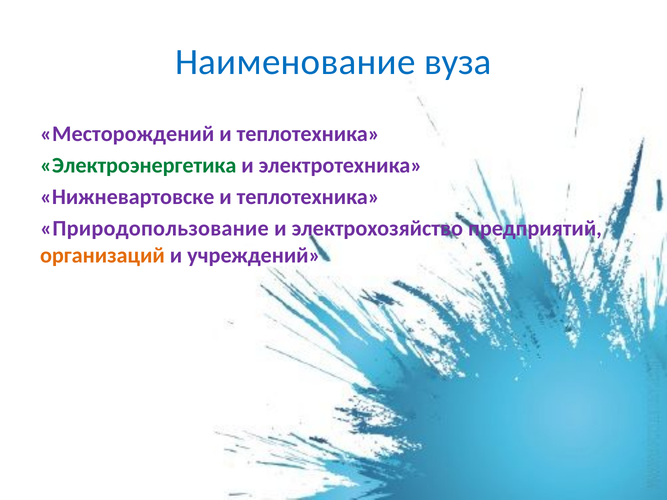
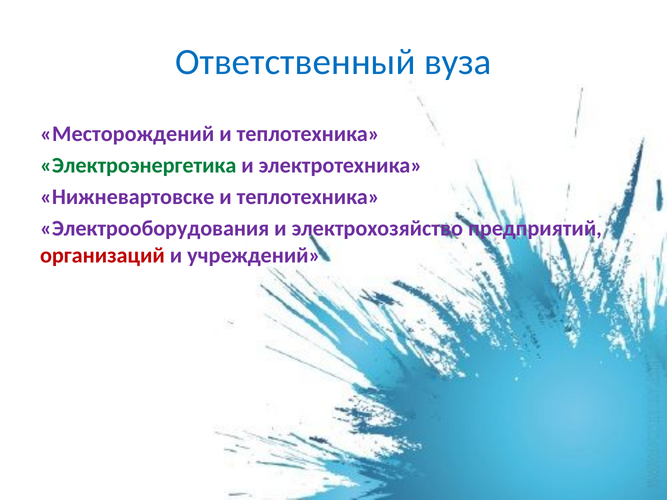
Наименование: Наименование -> Ответственный (295, 62)
Природопользование: Природопользование -> Электрооборудования (155, 229)
организаций colour: orange -> red (102, 256)
